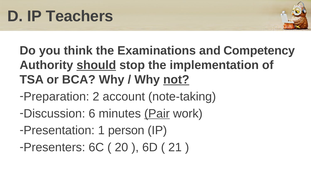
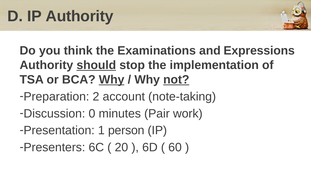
IP Teachers: Teachers -> Authority (80, 16)
Competency: Competency -> Expressions (259, 51)
Why underline: none -> present (112, 80)
6: 6 -> 0 (92, 114)
Pair underline: present -> none (157, 114)
21: 21 -> 60 (175, 147)
